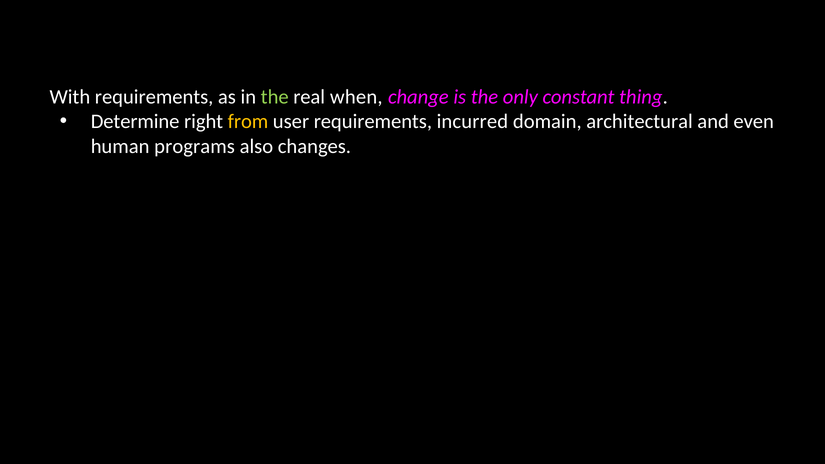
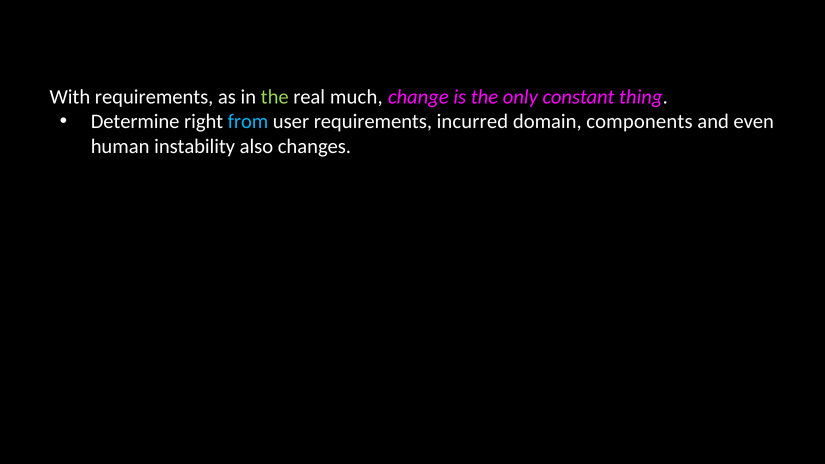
when: when -> much (356, 97)
from colour: yellow -> light blue (248, 122)
architectural: architectural -> components (639, 122)
programs: programs -> instability (195, 146)
